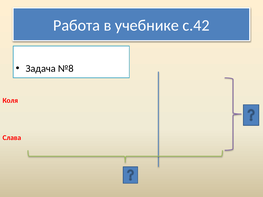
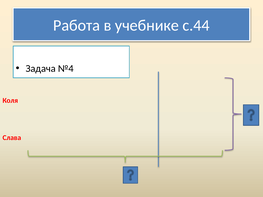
с.42: с.42 -> с.44 (196, 25)
№8: №8 -> №4 (66, 69)
